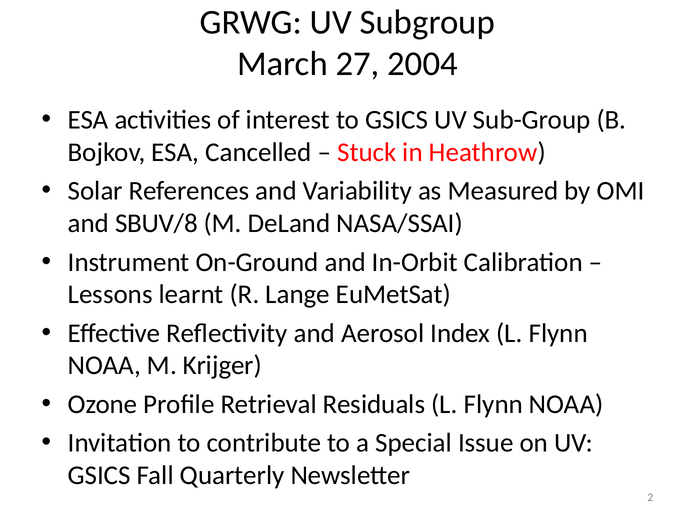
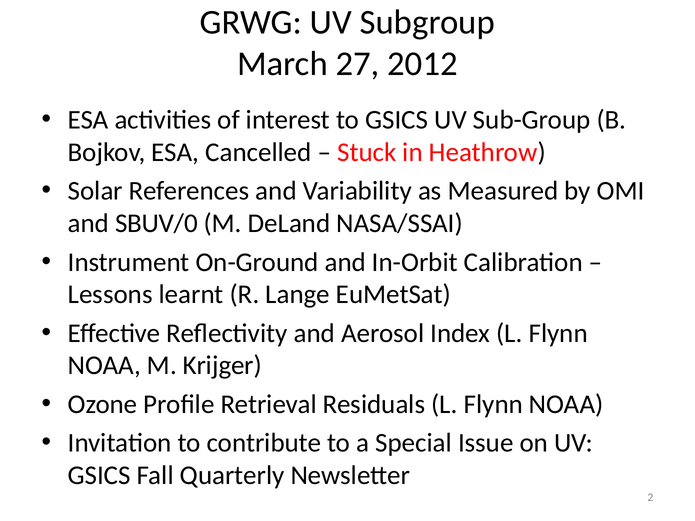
2004: 2004 -> 2012 (423, 64)
SBUV/8: SBUV/8 -> SBUV/0 (156, 224)
